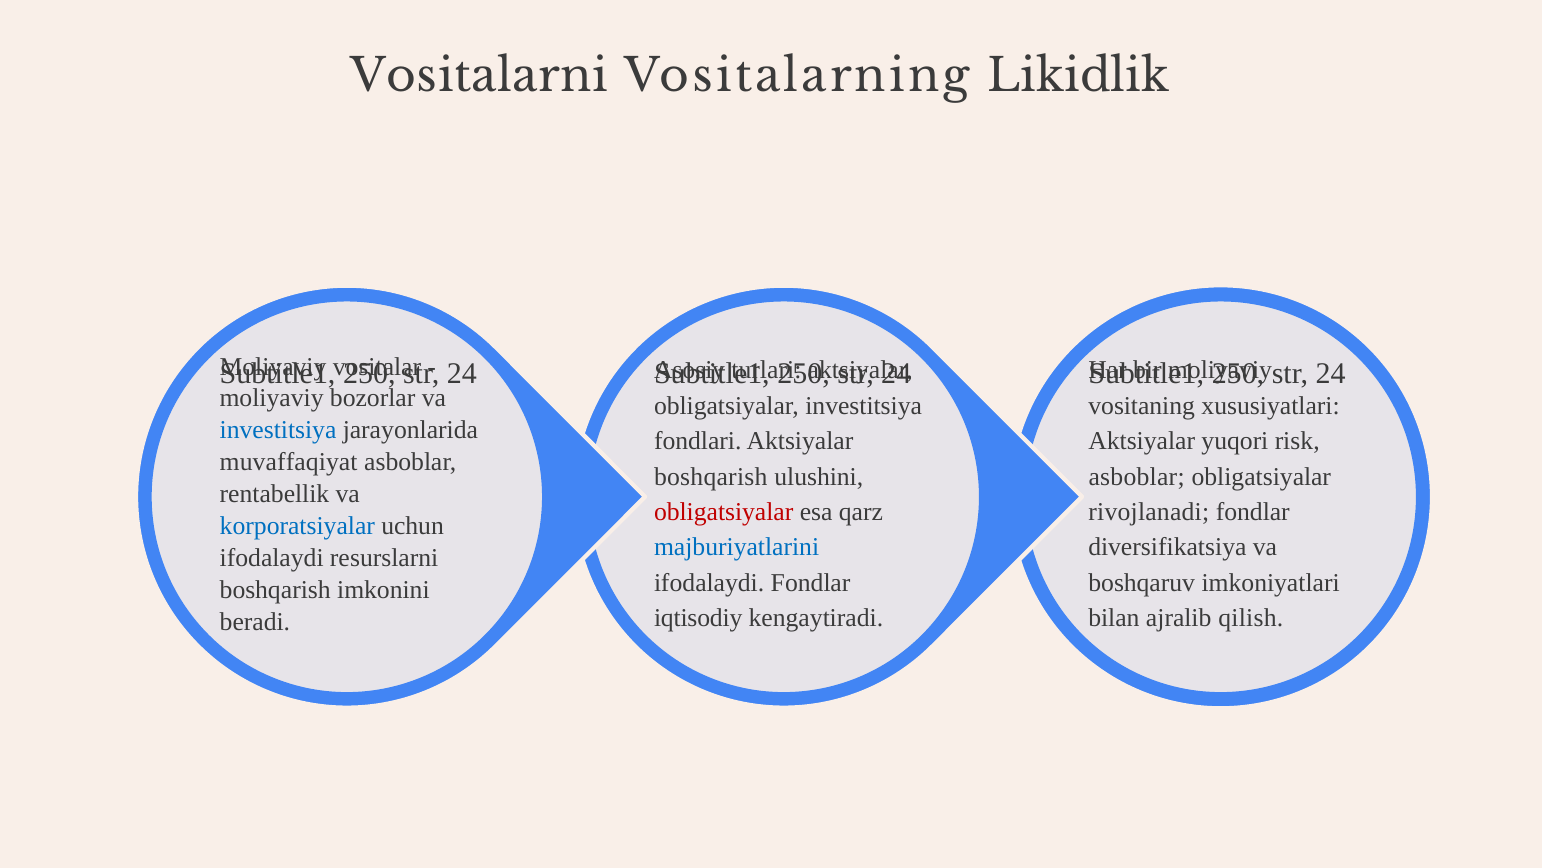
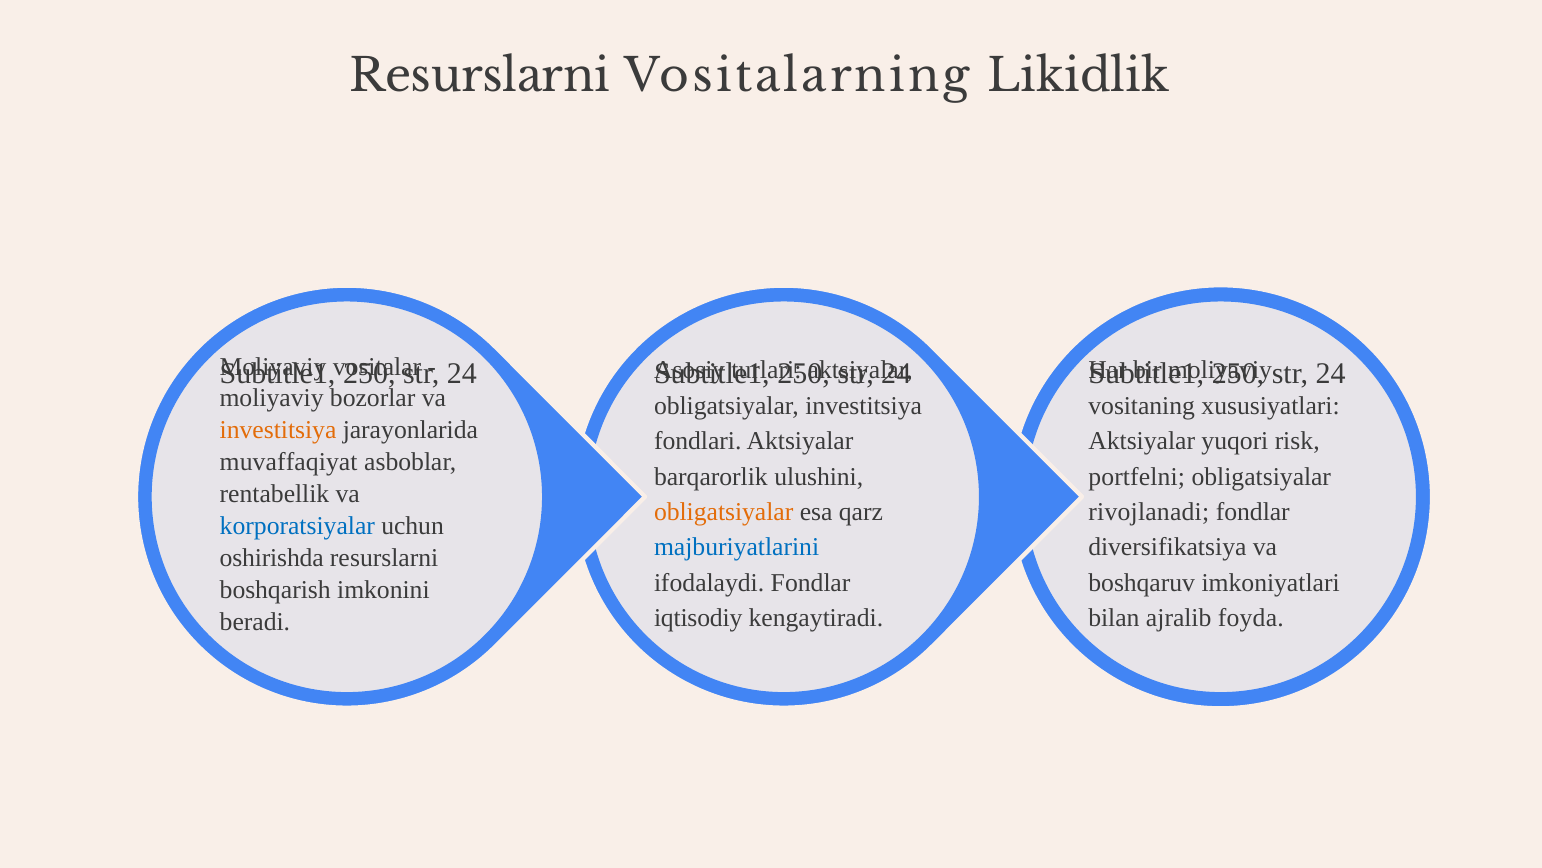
Vositalarni: Vositalarni -> Resurslarni (480, 77)
investitsiya colour: blue -> orange (278, 430)
boshqarish: boshqarish -> barqarorlik (711, 476)
asboblar: asboblar -> portfelni (1137, 476)
obligatsiyalar colour: red -> orange (724, 512)
ifodalaydi: ifodalaydi -> oshirishda (272, 558)
qilish: qilish -> foyda (1251, 618)
